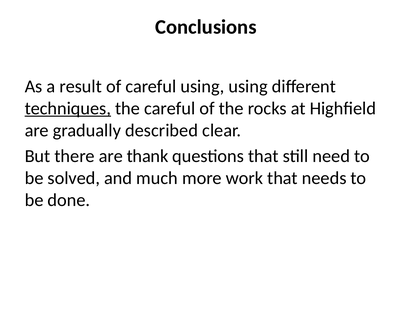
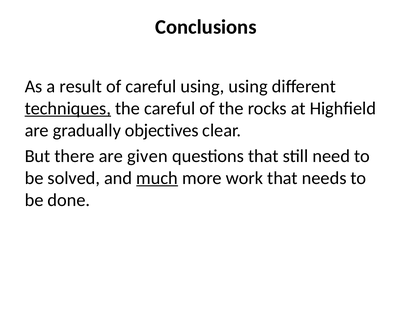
described: described -> objectives (162, 130)
thank: thank -> given (147, 156)
much underline: none -> present (157, 178)
